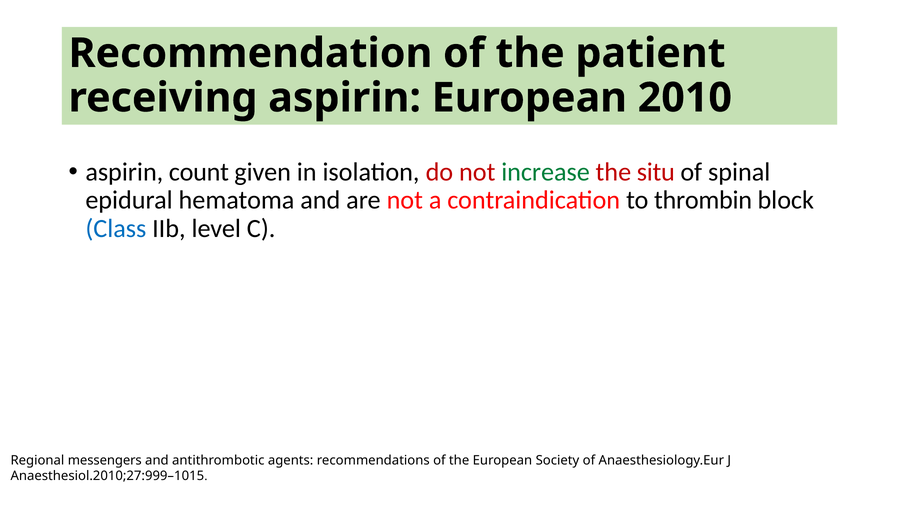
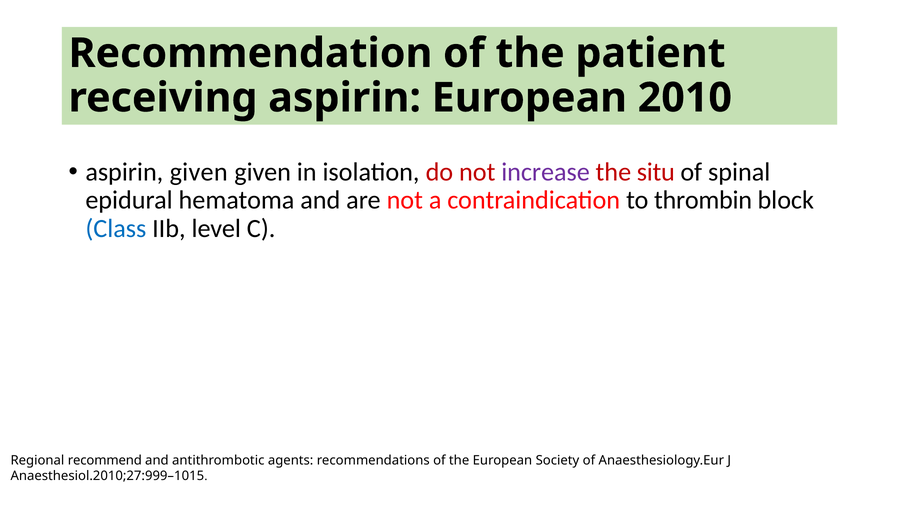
aspirin count: count -> given (199, 172)
increase colour: green -> purple (546, 172)
messengers: messengers -> recommend (105, 460)
